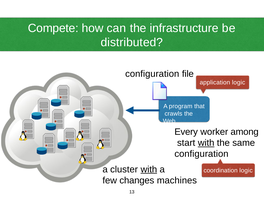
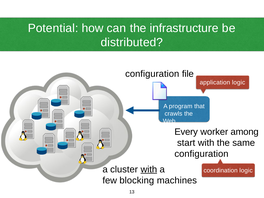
Compete: Compete -> Potential (53, 28)
with underline: present -> none (206, 143)
changes: changes -> blocking (137, 180)
